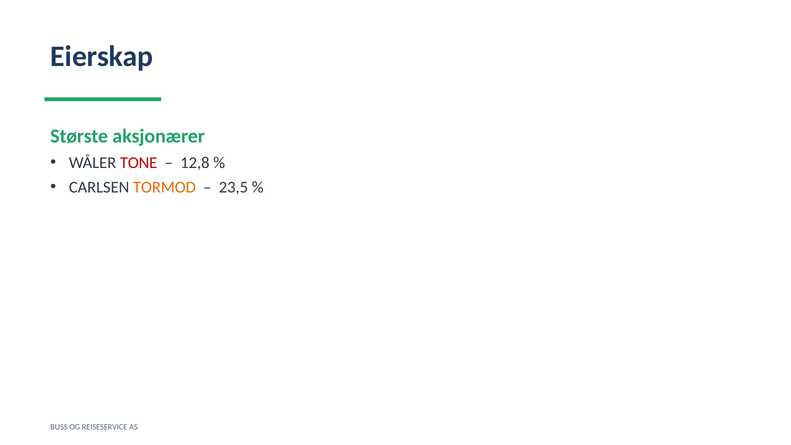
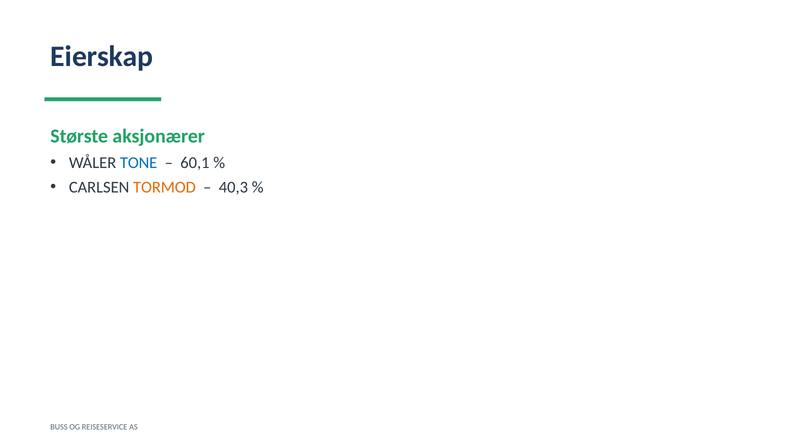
TONE colour: red -> blue (139, 163)
12,8: 12,8 -> 60,1 (195, 163)
23,5: 23,5 -> 40,3 (233, 187)
